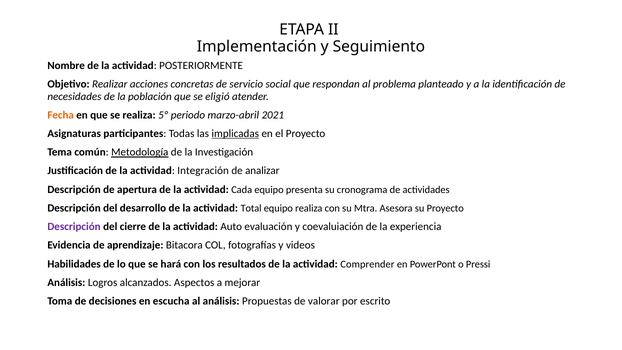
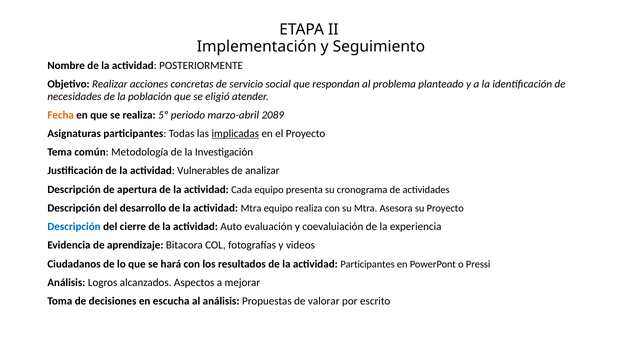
2021: 2021 -> 2089 (273, 115)
Metodología underline: present -> none (140, 152)
Integración: Integración -> Vulnerables (203, 171)
actividad Total: Total -> Mtra (251, 208)
Descripción colour: purple -> blue (74, 227)
Habilidades: Habilidades -> Ciudadanos (74, 264)
actividad Comprender: Comprender -> Participantes (368, 264)
